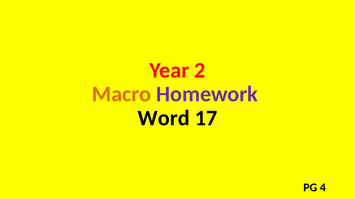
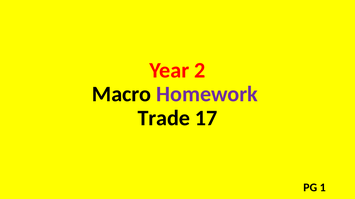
Macro colour: orange -> black (122, 94)
Word: Word -> Trade (164, 118)
4: 4 -> 1 (323, 188)
